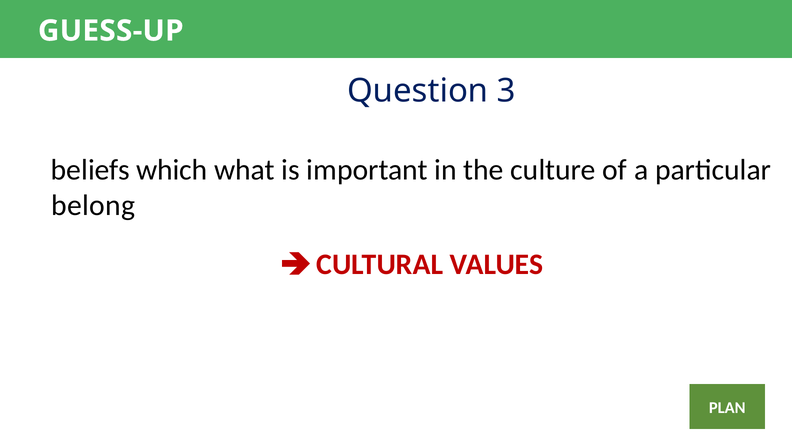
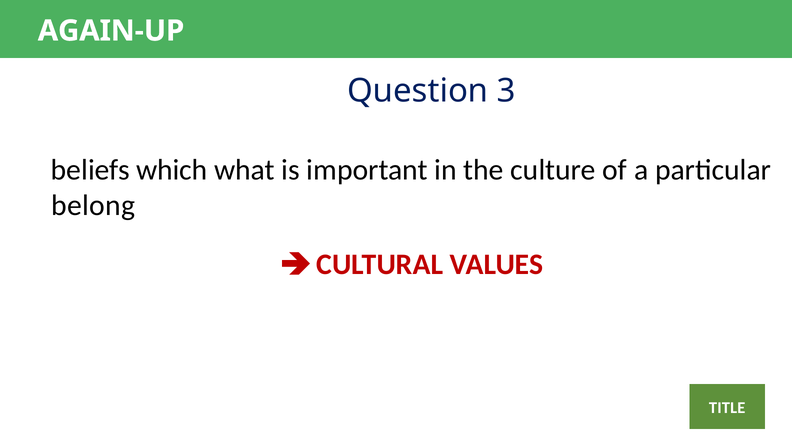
GUESS-UP: GUESS-UP -> AGAIN-UP (111, 31)
PLAN: PLAN -> TITLE (727, 408)
